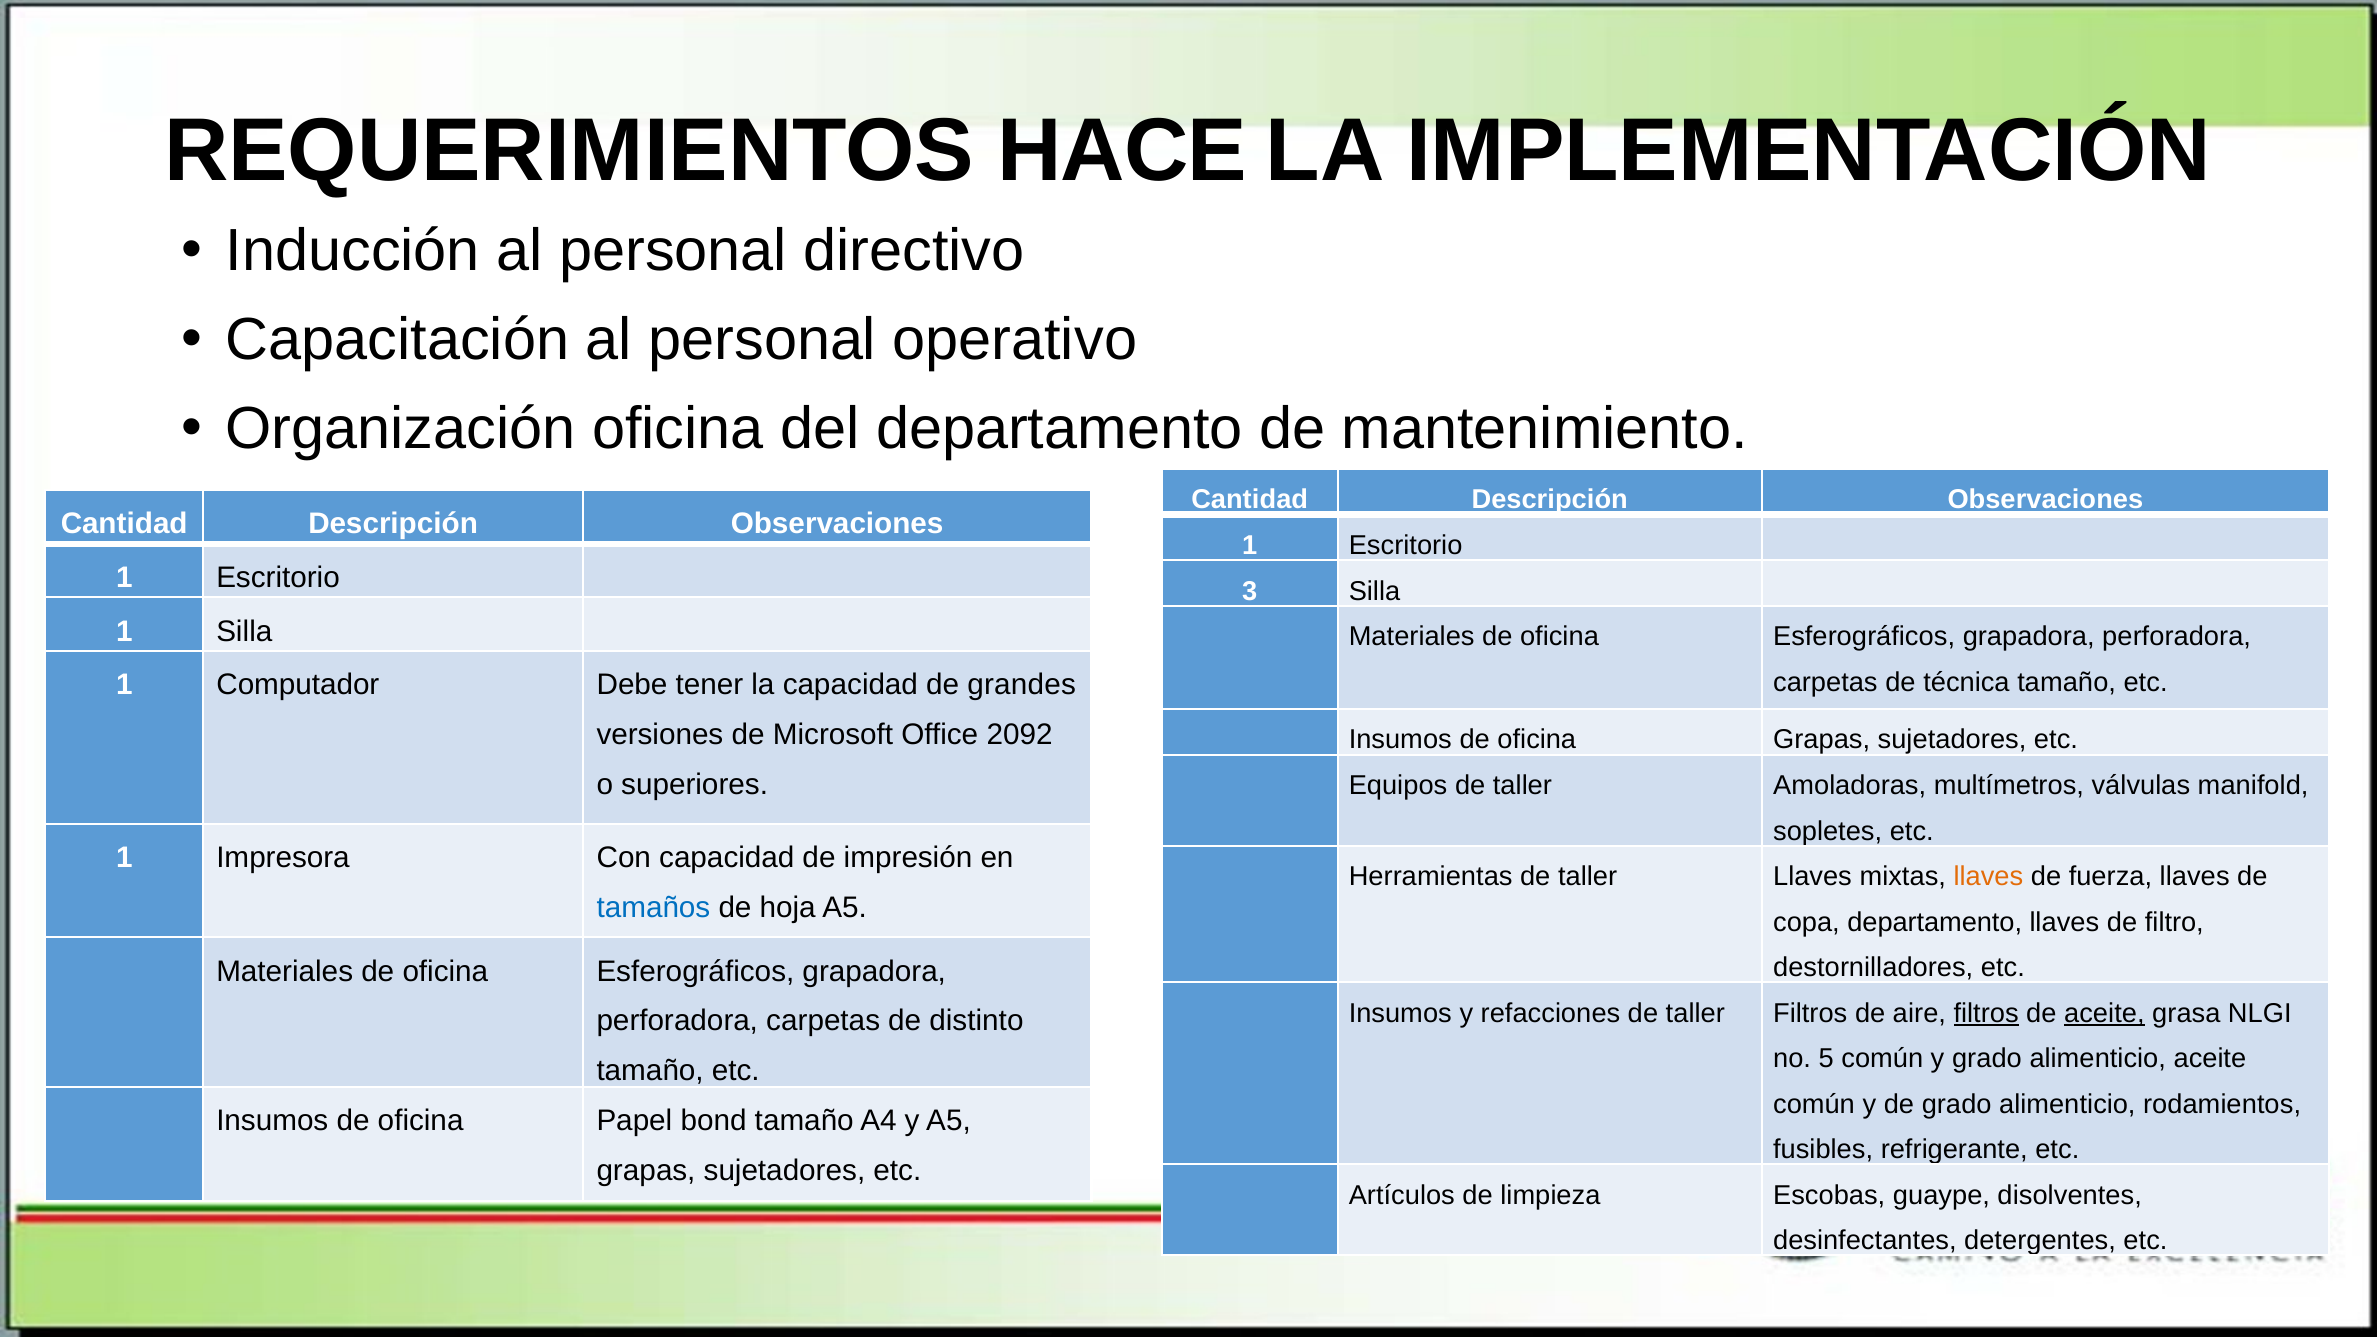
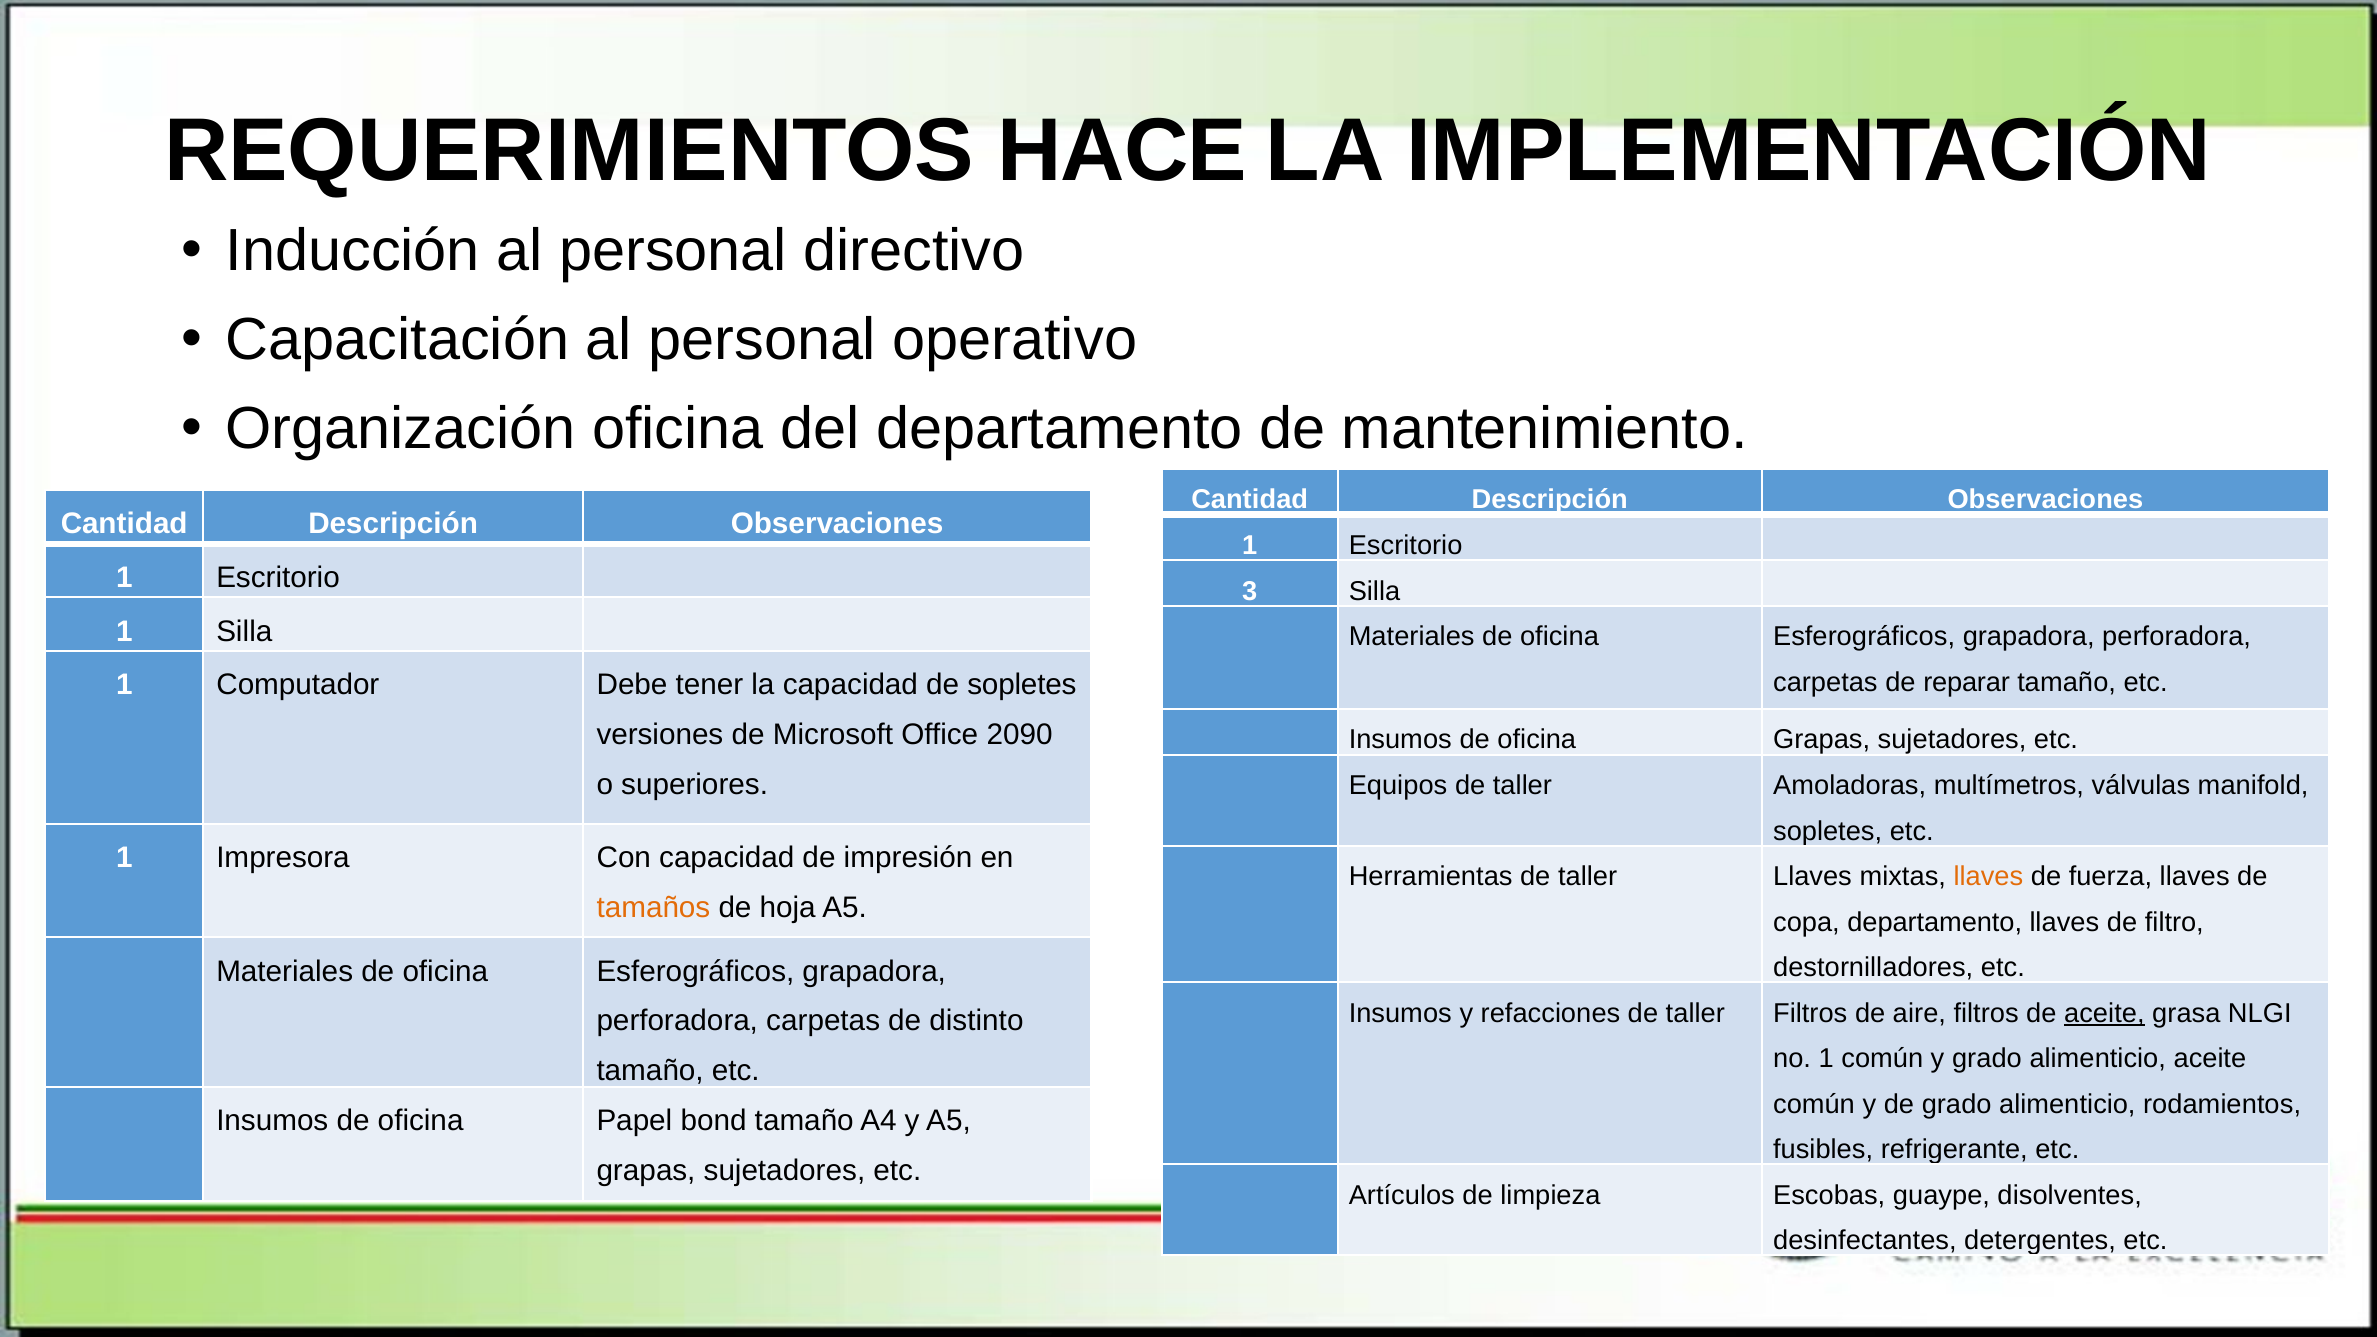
técnica: técnica -> reparar (1967, 682)
de grandes: grandes -> sopletes (1022, 685)
2092: 2092 -> 2090 (1020, 735)
tamaños colour: blue -> orange (653, 908)
filtros underline: present -> none (1986, 1013)
no 5: 5 -> 1 (1826, 1059)
